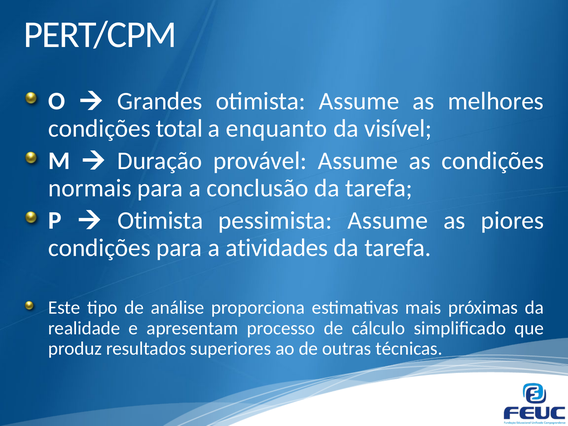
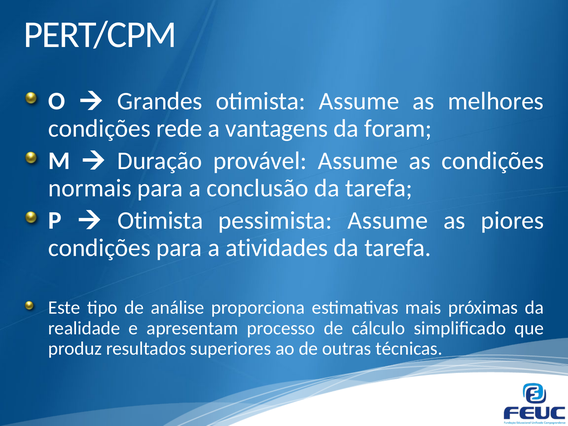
total: total -> rede (179, 128)
enquanto: enquanto -> vantagens (277, 128)
visível: visível -> foram (398, 128)
